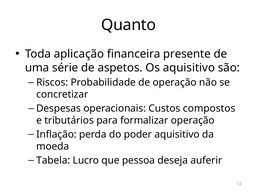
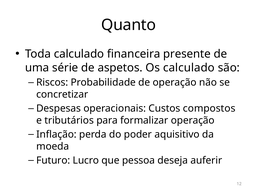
Toda aplicação: aplicação -> calculado (79, 54)
Os aquisitivo: aquisitivo -> calculado (189, 68)
Tabela: Tabela -> Futuro (53, 160)
